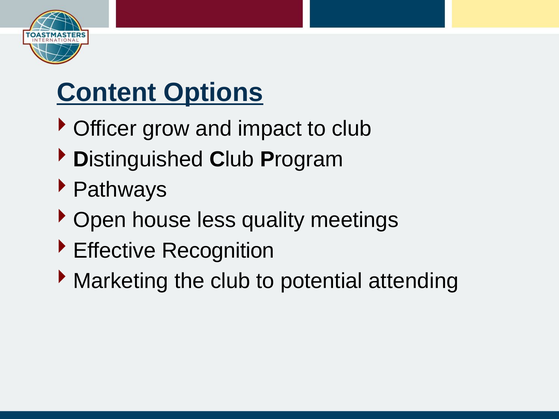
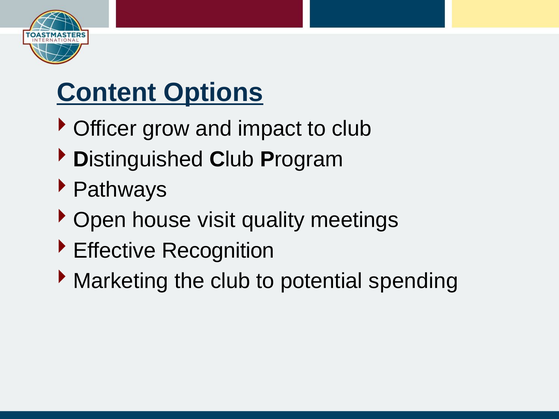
less: less -> visit (217, 220)
attending: attending -> spending (413, 281)
